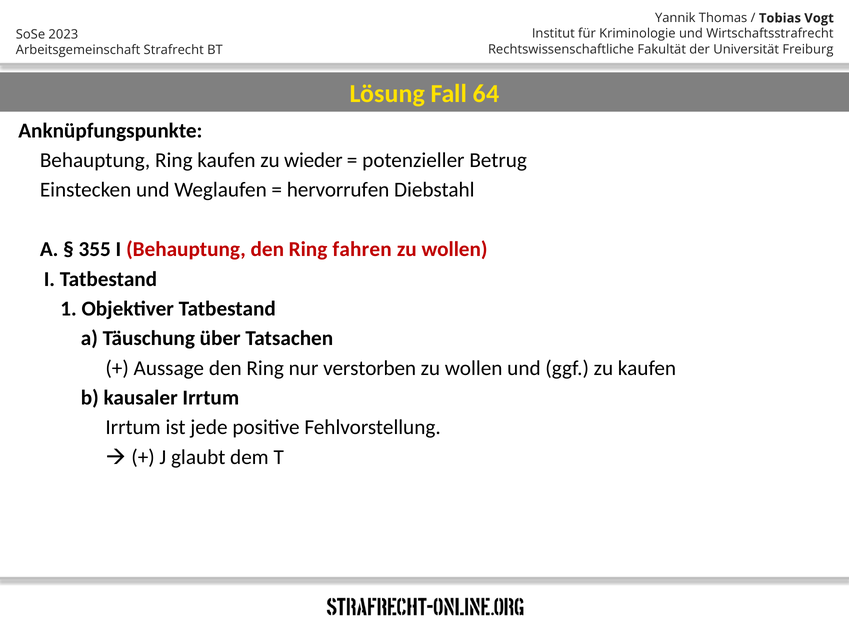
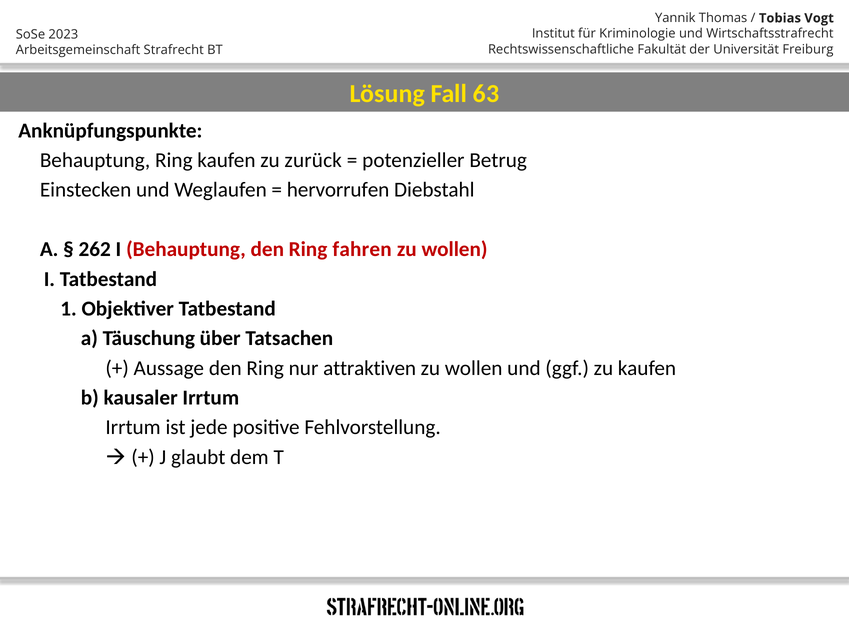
64: 64 -> 63 (486, 94)
wieder: wieder -> zurück (313, 160)
355: 355 -> 262 (95, 250)
verstorben: verstorben -> attraktiven (370, 368)
